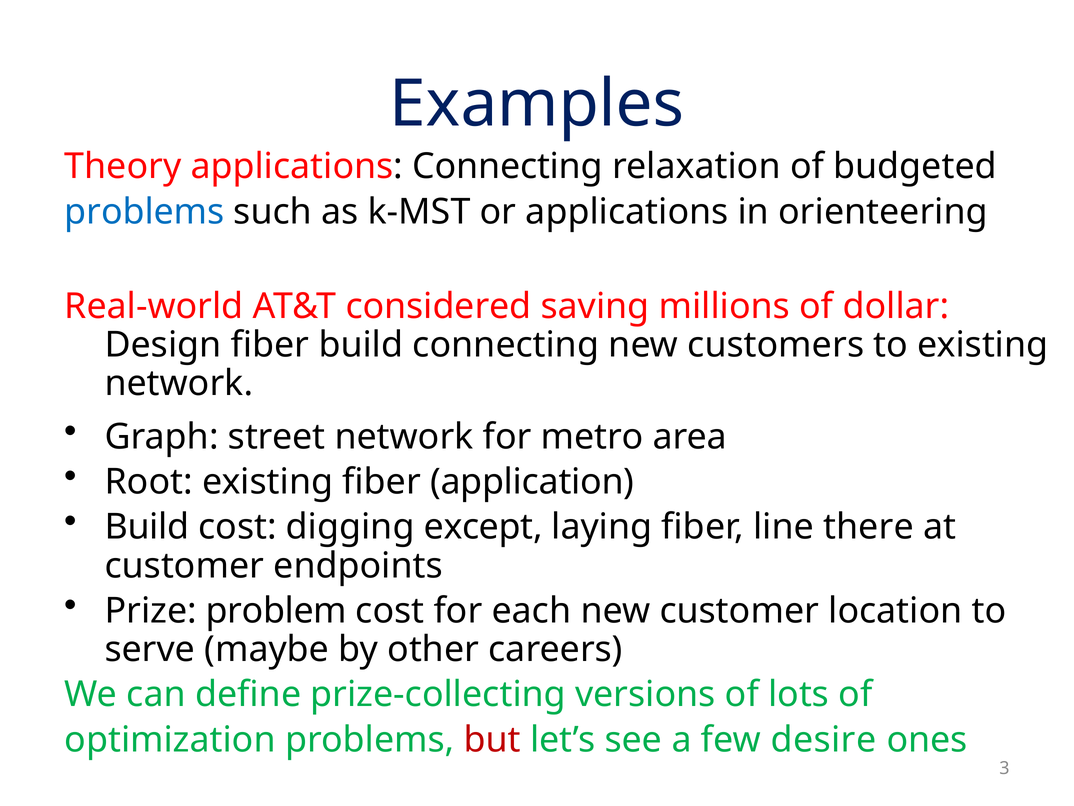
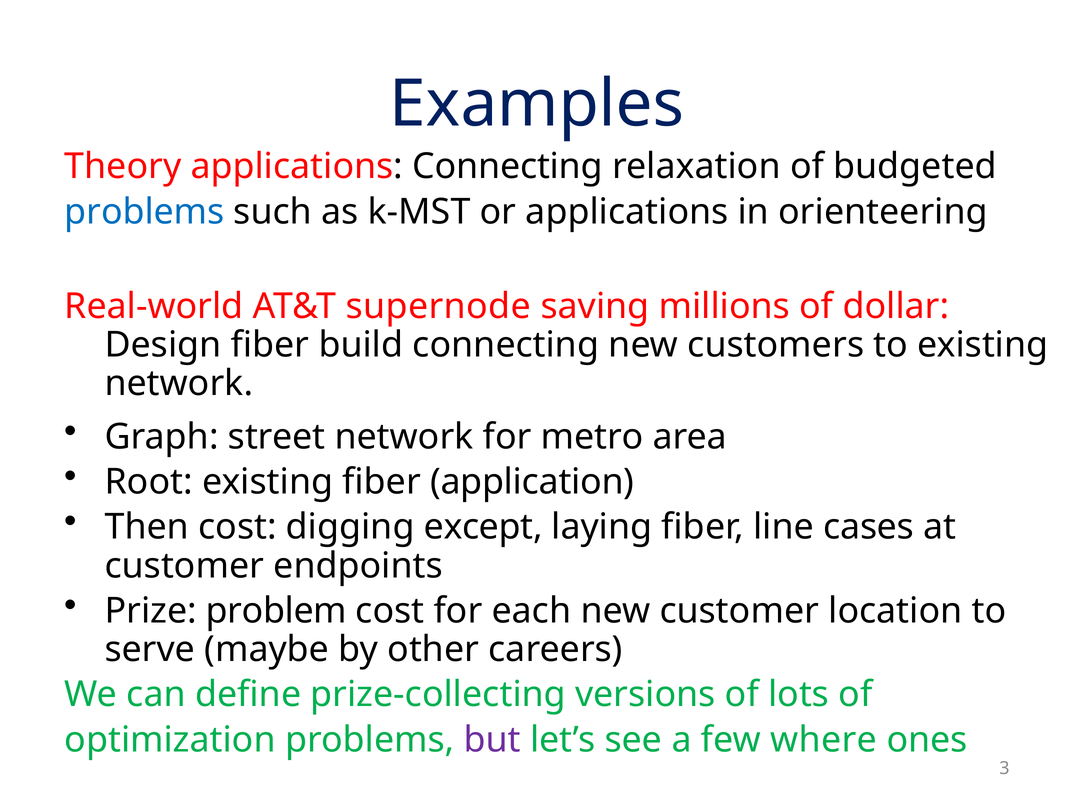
considered: considered -> supernode (438, 306)
Build: Build -> Then (147, 527)
there: there -> cases (869, 527)
but colour: red -> purple (492, 739)
desire: desire -> where (824, 739)
